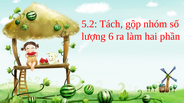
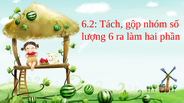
5.2: 5.2 -> 6.2 (89, 24)
